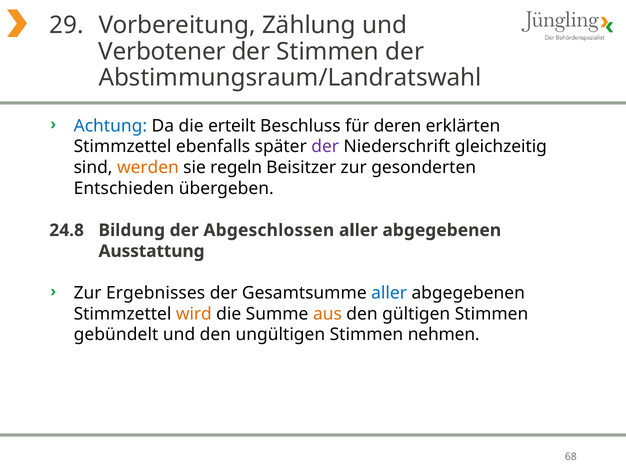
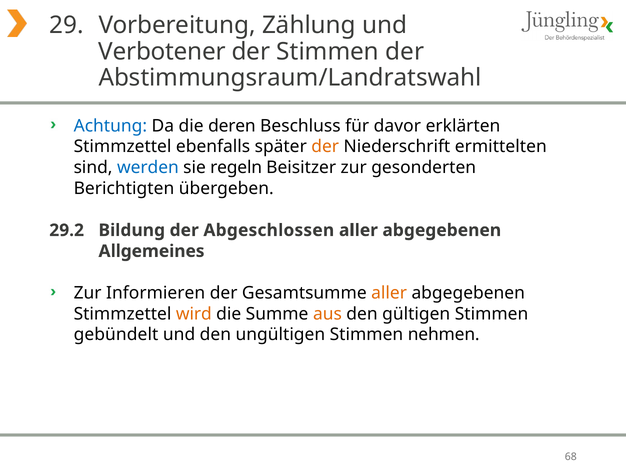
erteilt: erteilt -> deren (232, 126)
deren: deren -> davor (397, 126)
der colour: purple -> orange (325, 147)
gleichzeitig: gleichzeitig -> ermittelten (501, 147)
werden colour: orange -> blue (148, 167)
Entschieden: Entschieden -> Berichtigten (124, 188)
24.8: 24.8 -> 29.2 (67, 230)
Ausstattung: Ausstattung -> Allgemeines (152, 251)
Ergebnisses: Ergebnisses -> Informieren (156, 293)
aller colour: blue -> orange (389, 293)
